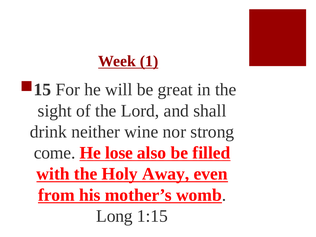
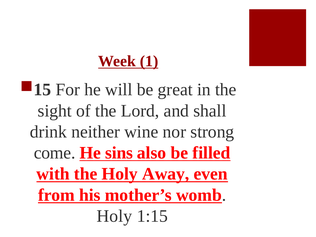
lose: lose -> sins (119, 153)
Long: Long -> Holy (114, 216)
